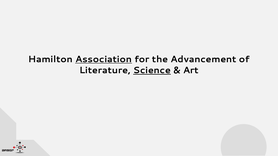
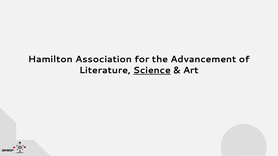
Association underline: present -> none (104, 59)
